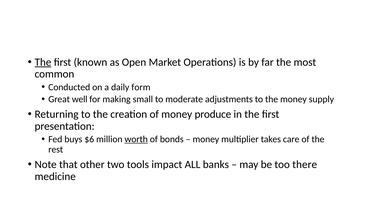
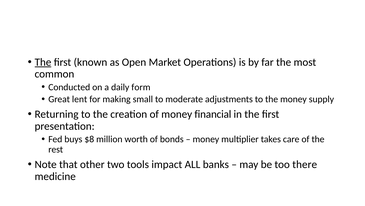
well: well -> lent (80, 99)
produce: produce -> financial (213, 114)
$6: $6 -> $8 (89, 139)
worth underline: present -> none (136, 139)
